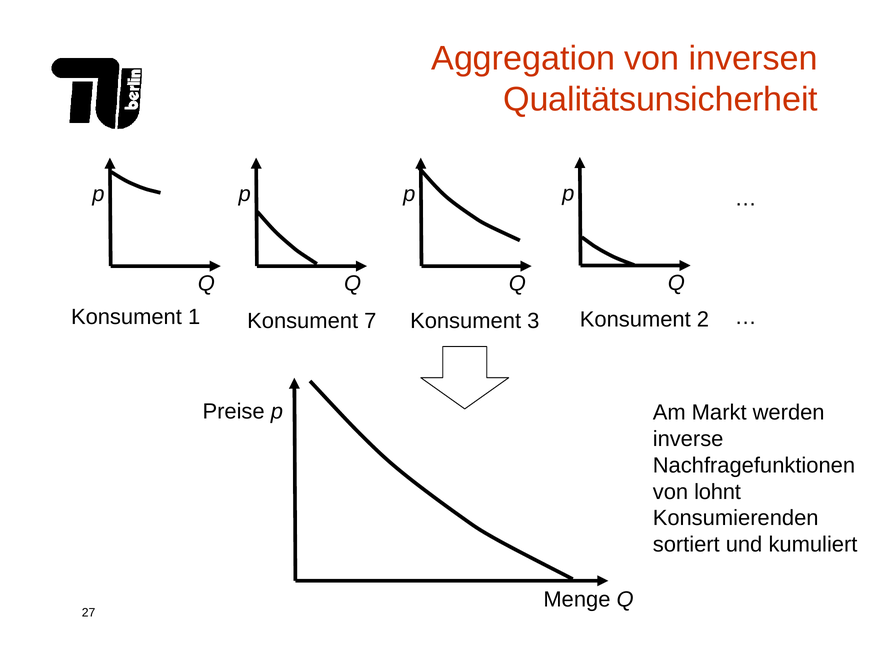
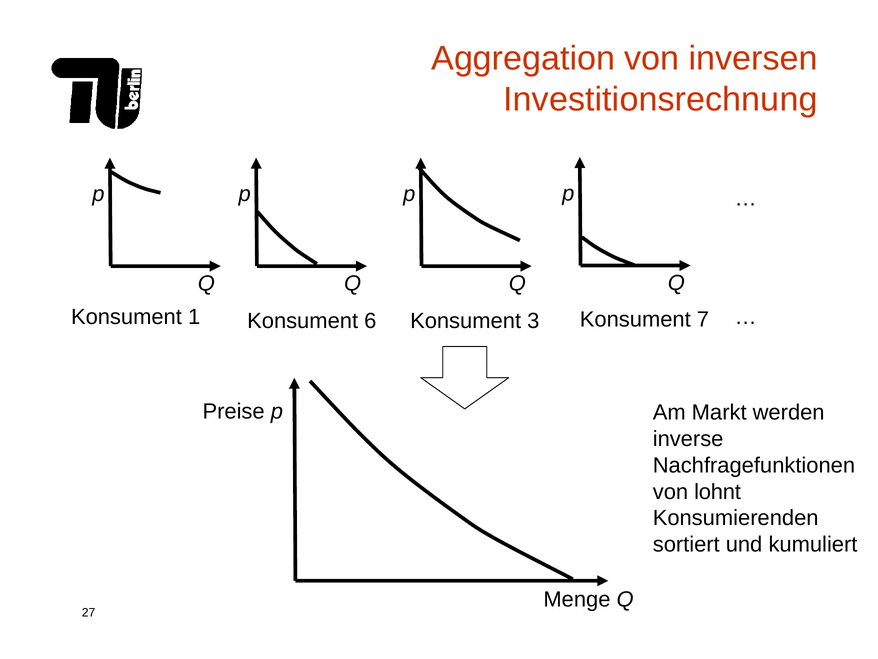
Qualitätsunsicherheit: Qualitätsunsicherheit -> Investitionsrechnung (660, 99)
7: 7 -> 6 (370, 321)
2: 2 -> 7 (703, 319)
